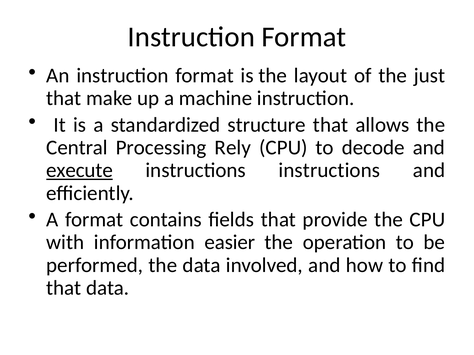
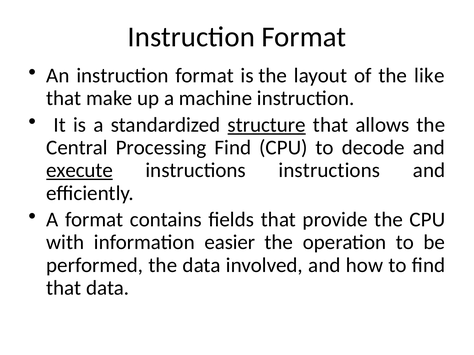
just: just -> like (429, 76)
structure underline: none -> present (267, 125)
Processing Rely: Rely -> Find (233, 148)
